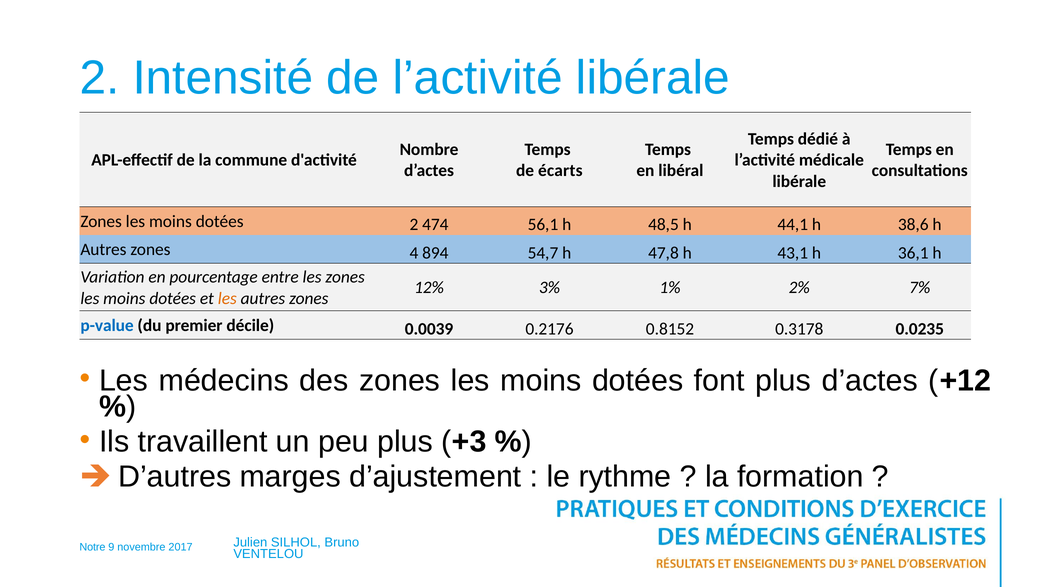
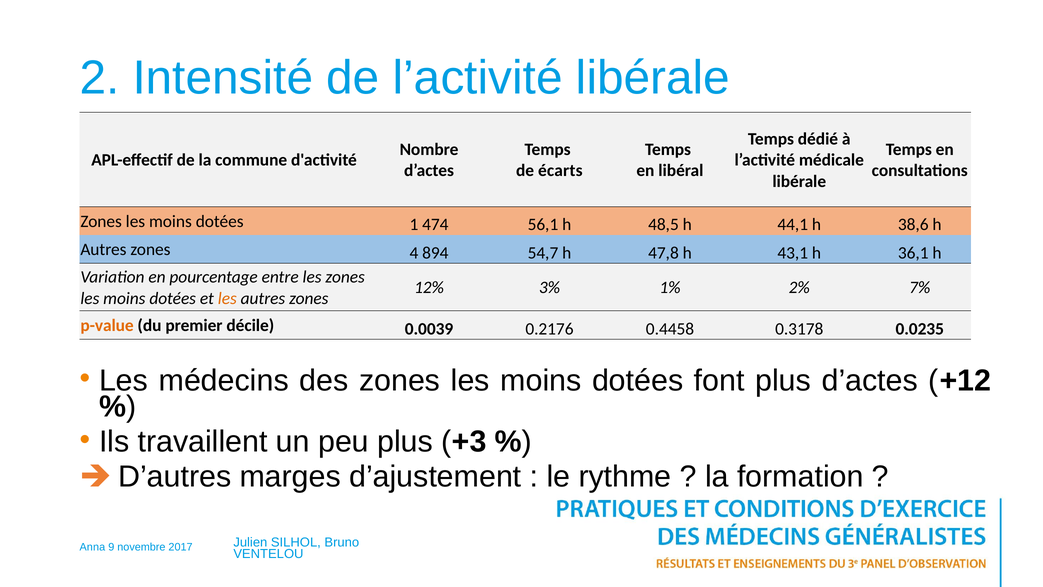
dotées 2: 2 -> 1 (414, 224)
p-value colour: blue -> orange (107, 326)
0.8152: 0.8152 -> 0.4458 (670, 329)
Notre: Notre -> Anna (92, 547)
